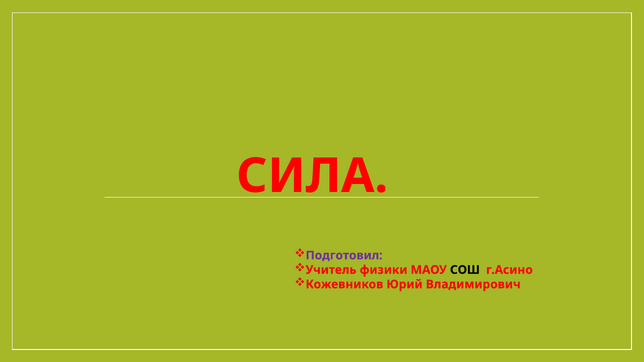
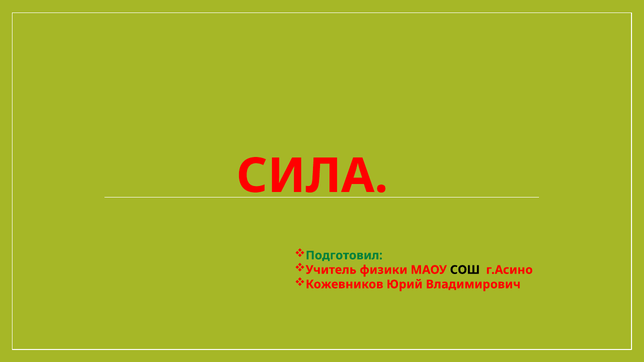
Подготовил colour: purple -> green (344, 256)
